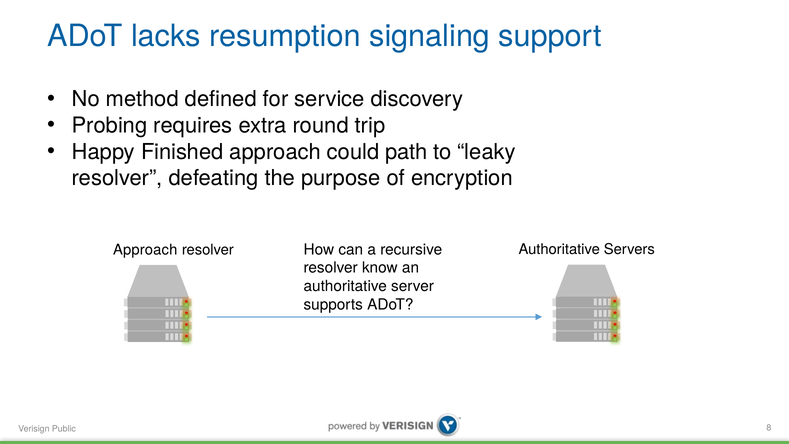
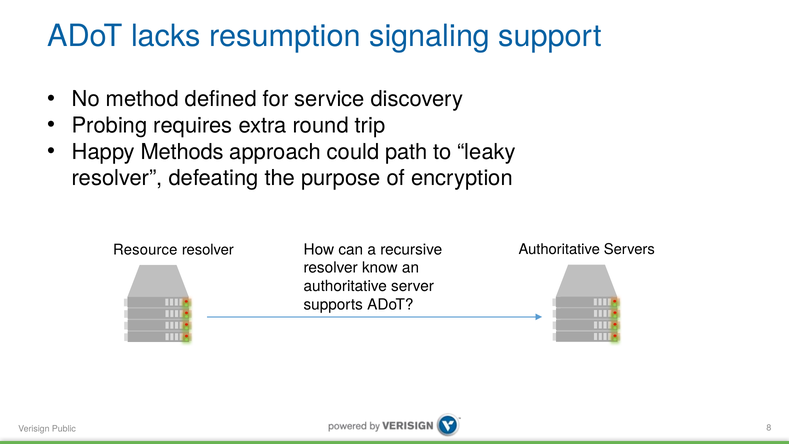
Finished: Finished -> Methods (182, 152)
Approach: Approach -> Resource (145, 250)
